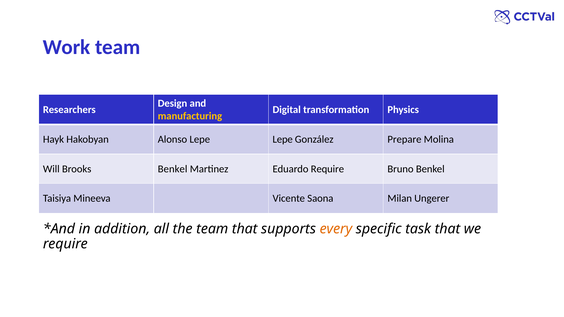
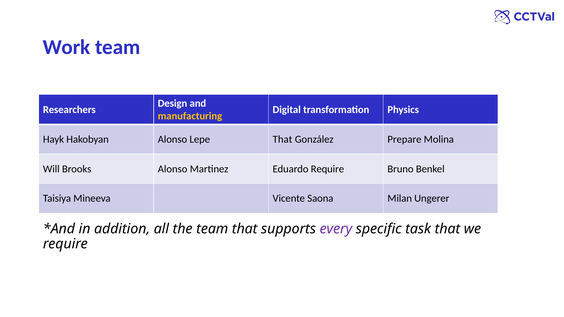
Lepe Lepe: Lepe -> That (283, 140)
Brooks Benkel: Benkel -> Alonso (173, 169)
every colour: orange -> purple (336, 229)
